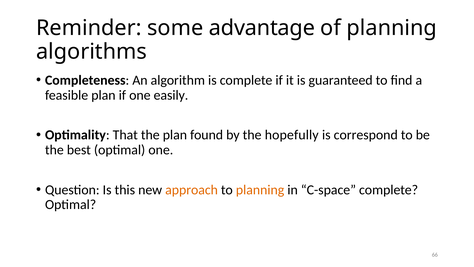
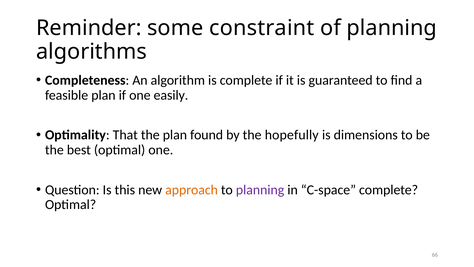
advantage: advantage -> constraint (262, 28)
correspond: correspond -> dimensions (366, 135)
planning colour: orange -> purple (260, 190)
